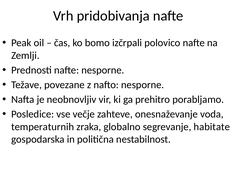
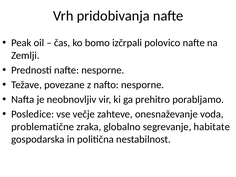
temperaturnih: temperaturnih -> problematične (43, 127)
